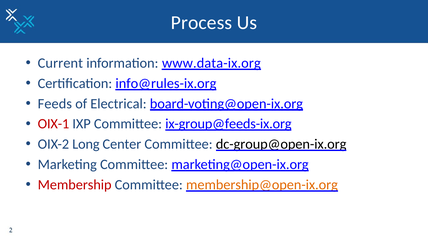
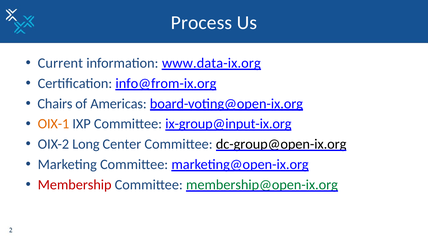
info@rules-ix.org: info@rules-ix.org -> info@from-ix.org (166, 83)
Feeds: Feeds -> Chairs (55, 104)
Electrical: Electrical -> Americas (119, 104)
OIX-1 colour: red -> orange (53, 124)
ix-group@feeds-ix.org: ix-group@feeds-ix.org -> ix-group@input-ix.org (228, 124)
membership@open-ix.org colour: orange -> green (262, 185)
